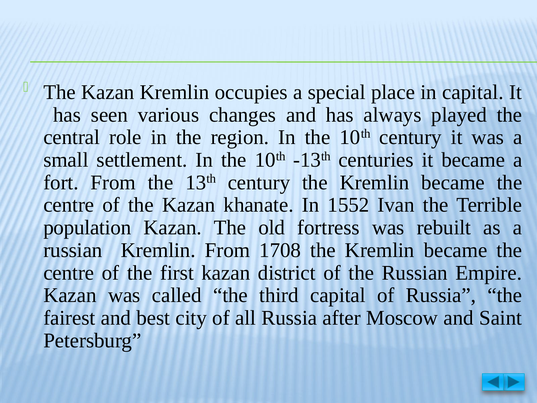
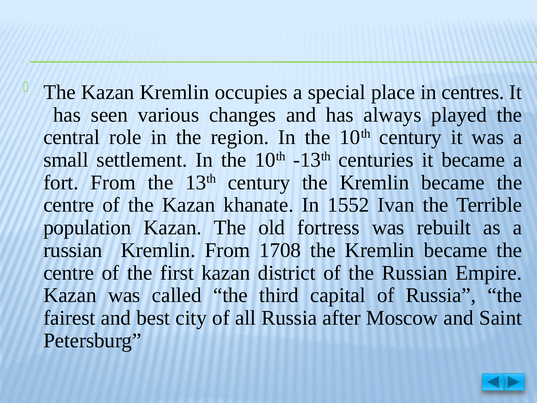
in capital: capital -> centres (473, 92)
